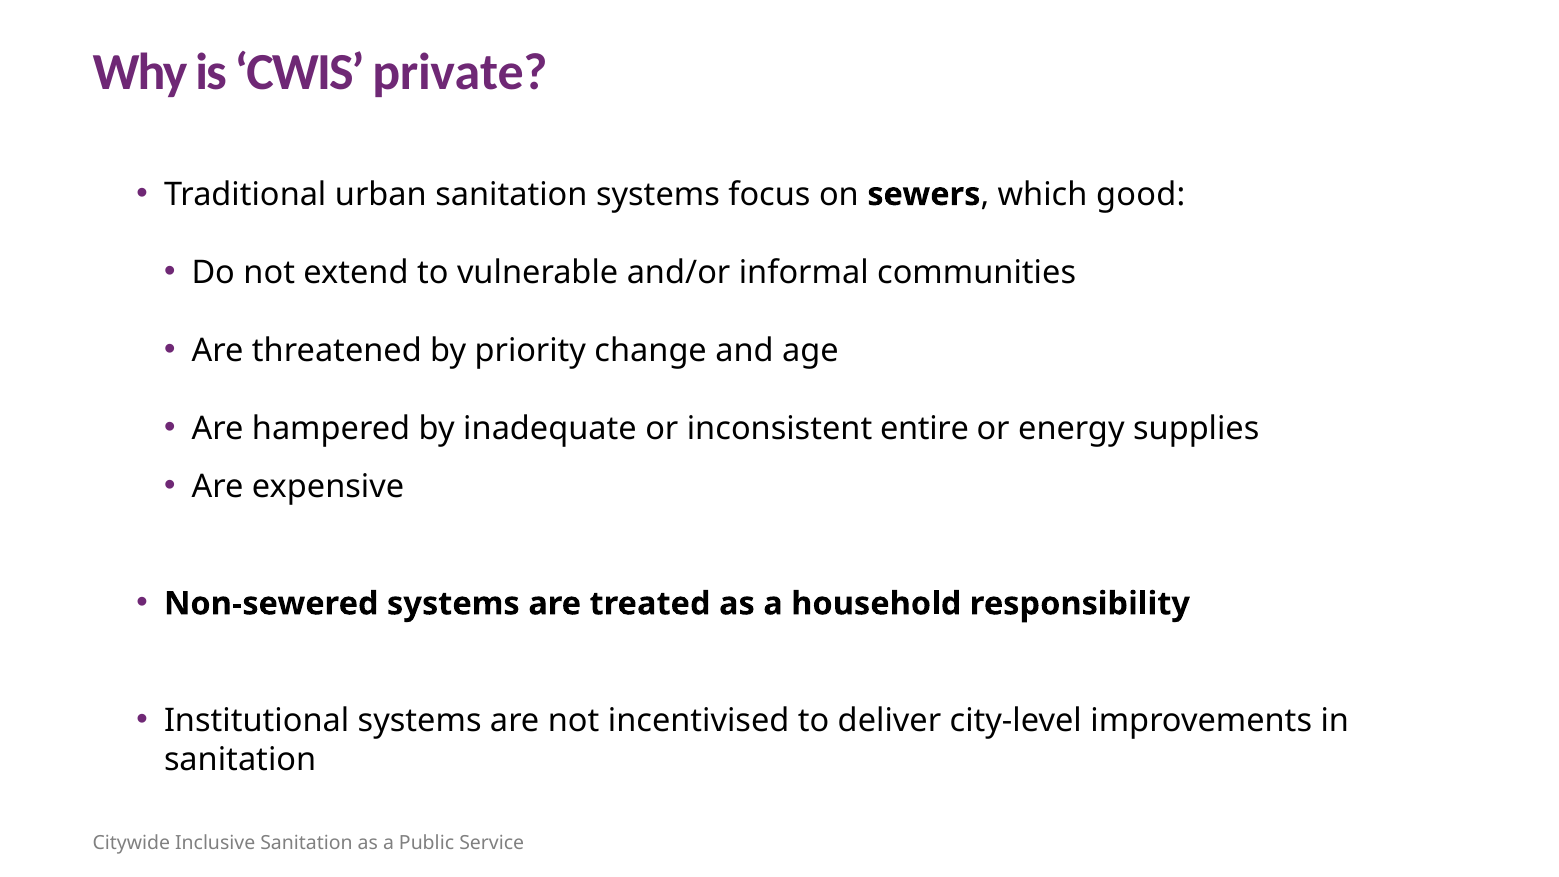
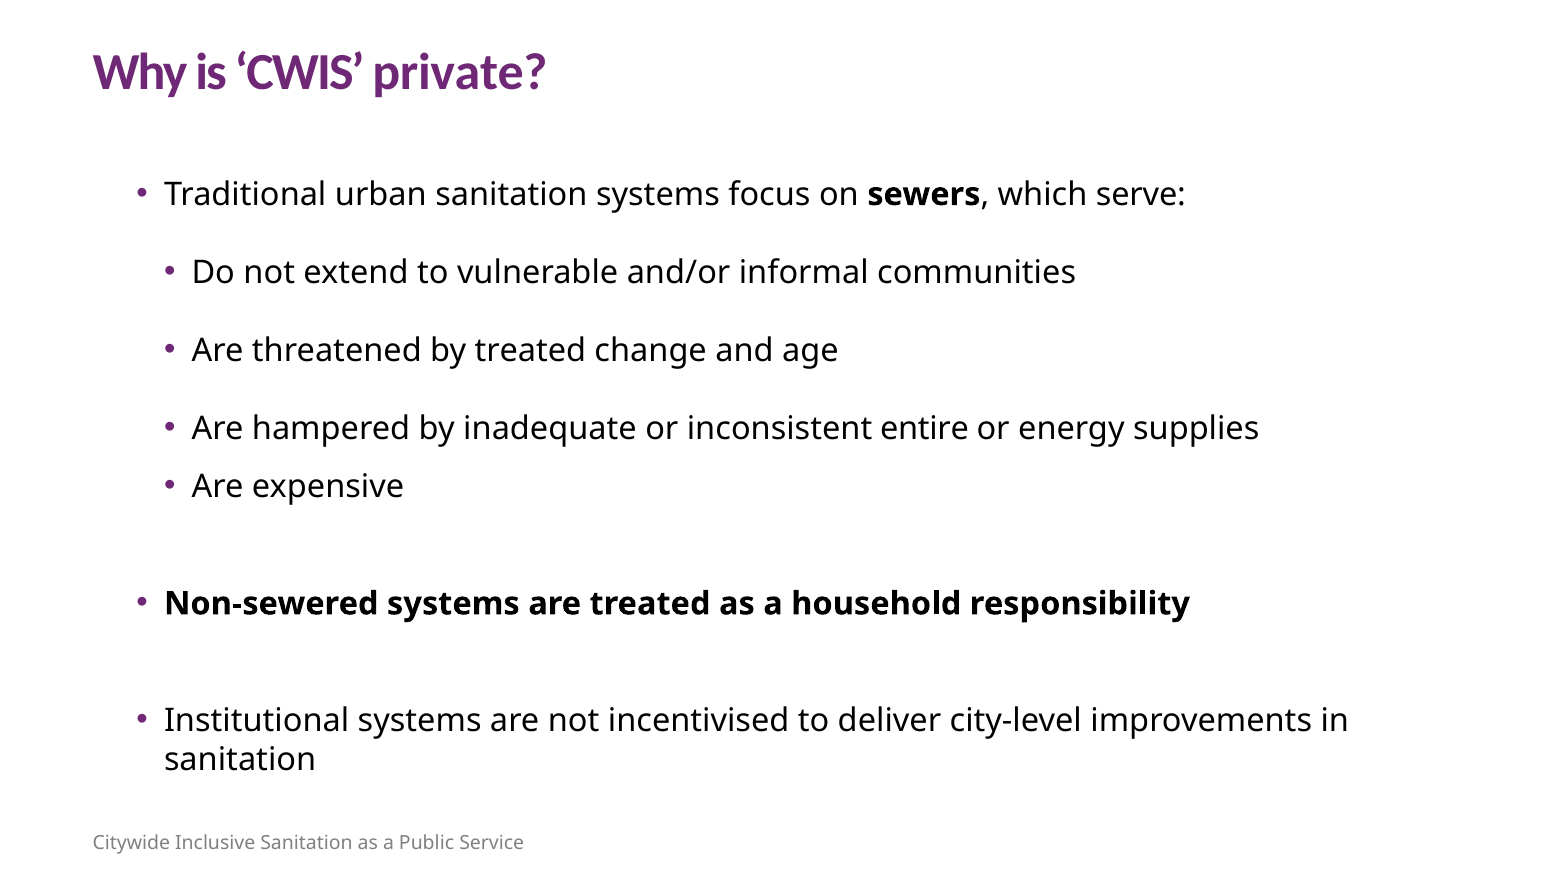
good: good -> serve (1141, 194)
by priority: priority -> treated (530, 350)
